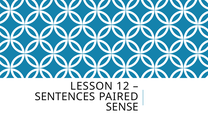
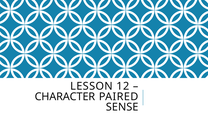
SENTENCES: SENTENCES -> CHARACTER (65, 97)
